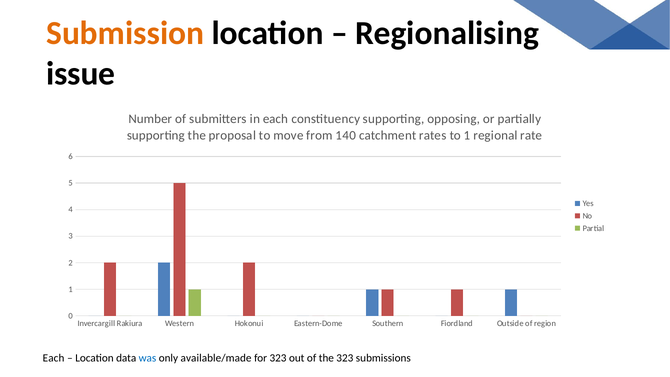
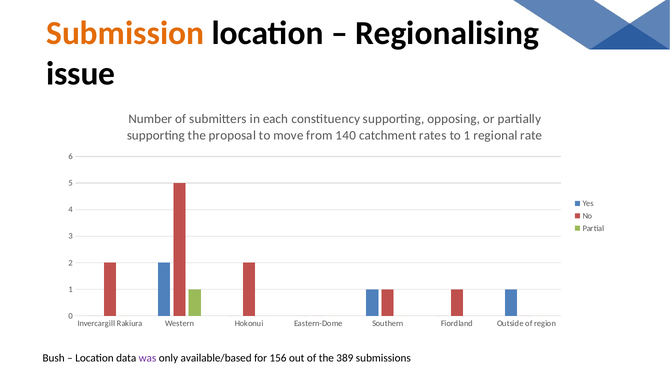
Each: Each -> Bush (54, 358)
was colour: blue -> purple (147, 358)
available/made: available/made -> available/based (216, 358)
for 323: 323 -> 156 (278, 358)
the 323: 323 -> 389 (345, 358)
